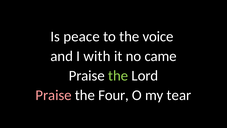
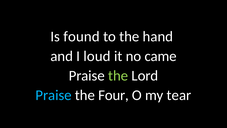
peace: peace -> found (82, 36)
voice: voice -> hand (158, 36)
with: with -> loud (97, 56)
Praise colour: pink -> light blue (54, 95)
